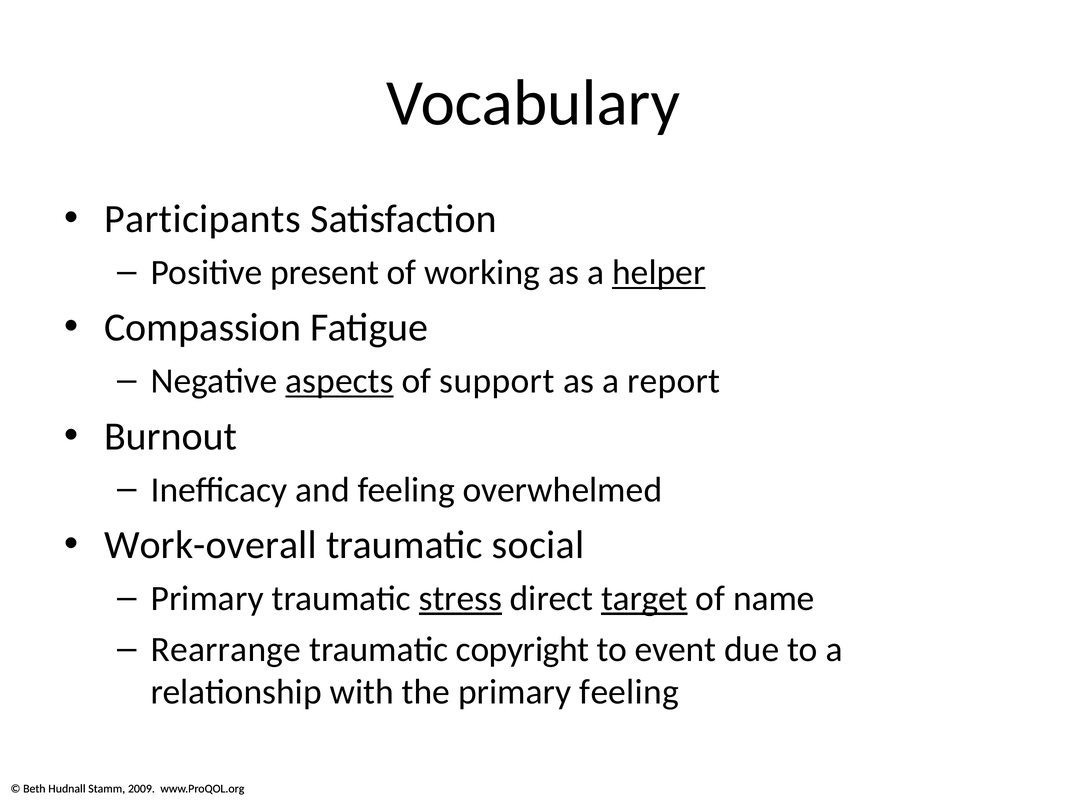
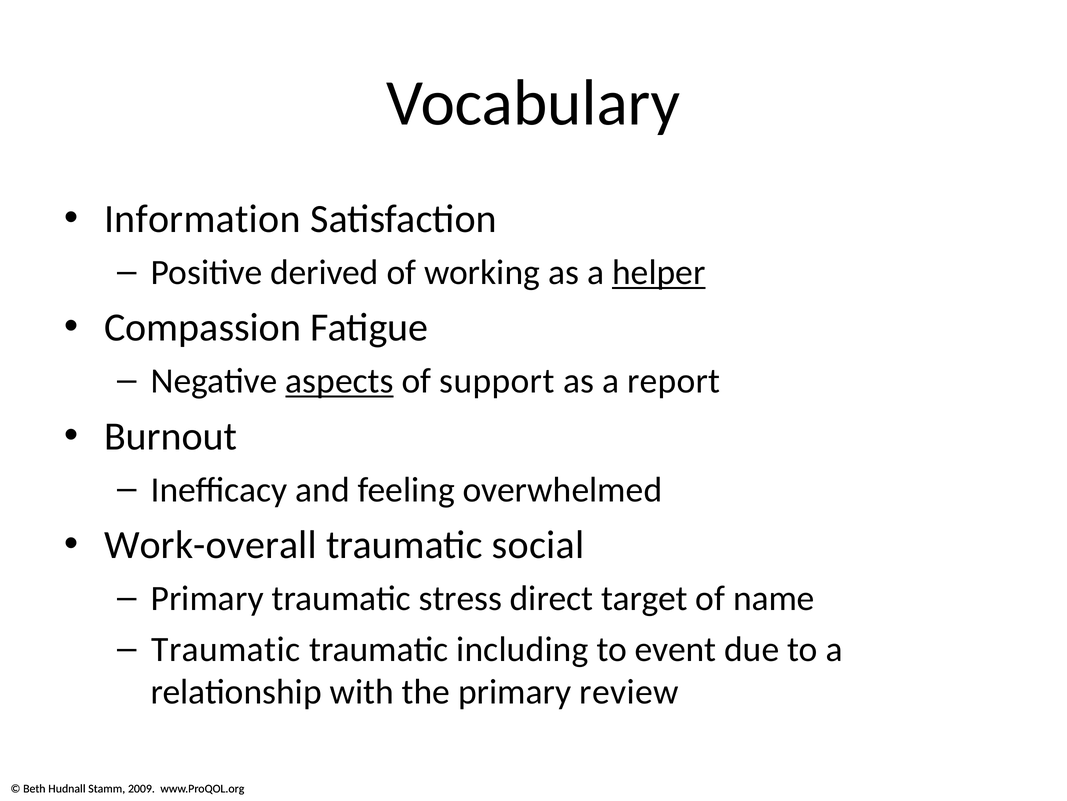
Participants: Participants -> Information (202, 219)
present: present -> derived (324, 272)
stress underline: present -> none (460, 598)
target underline: present -> none (644, 598)
Rearrange: Rearrange -> Traumatic (226, 649)
copyright: copyright -> including (522, 649)
primary feeling: feeling -> review (629, 692)
